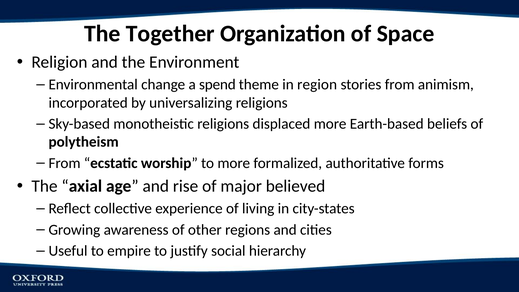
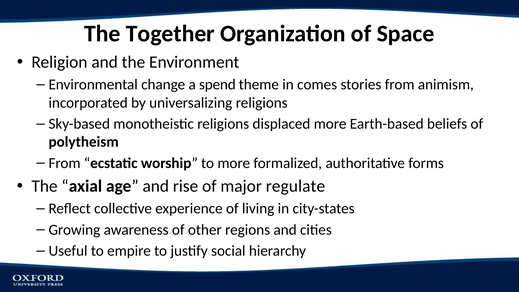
region: region -> comes (317, 85)
believed: believed -> regulate (295, 186)
